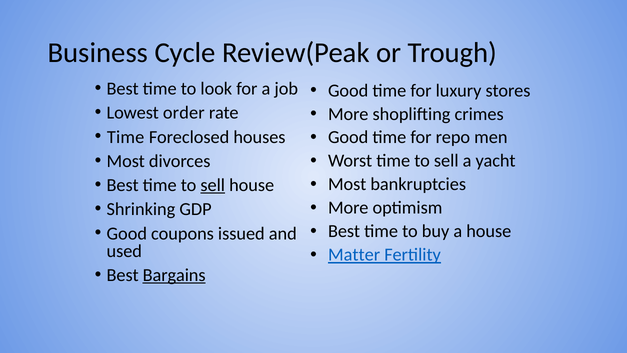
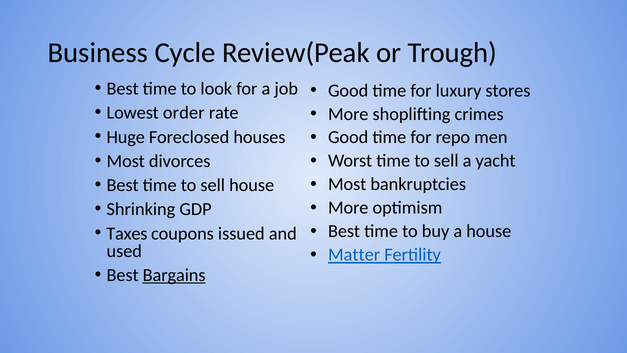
Time: Time -> Huge (126, 137)
sell underline: present -> none (213, 185)
Good: Good -> Taxes (127, 233)
